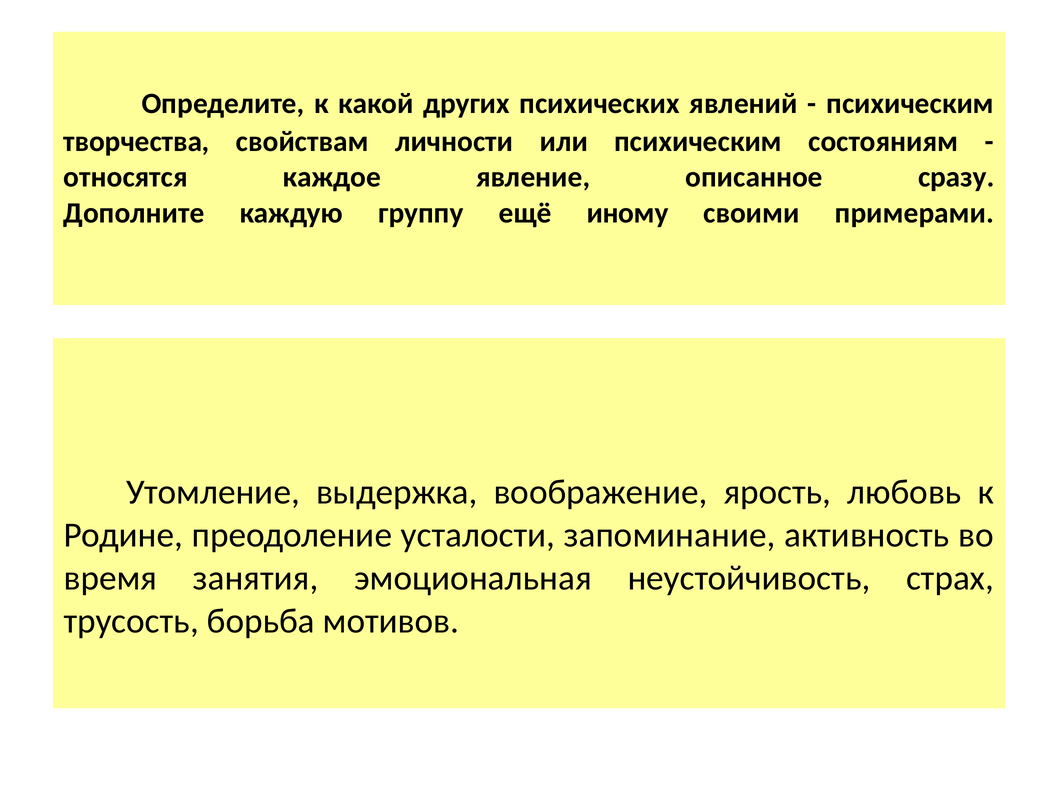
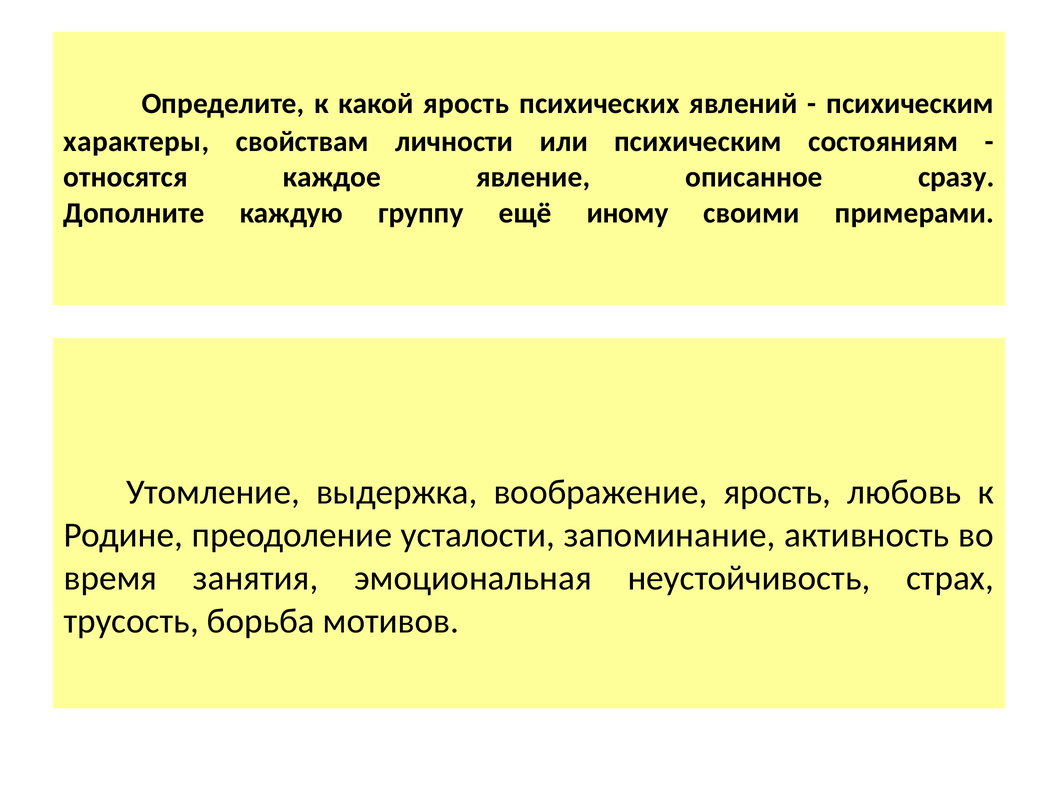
какой других: других -> ярость (466, 104)
творчества: творчества -> характеры (136, 141)
